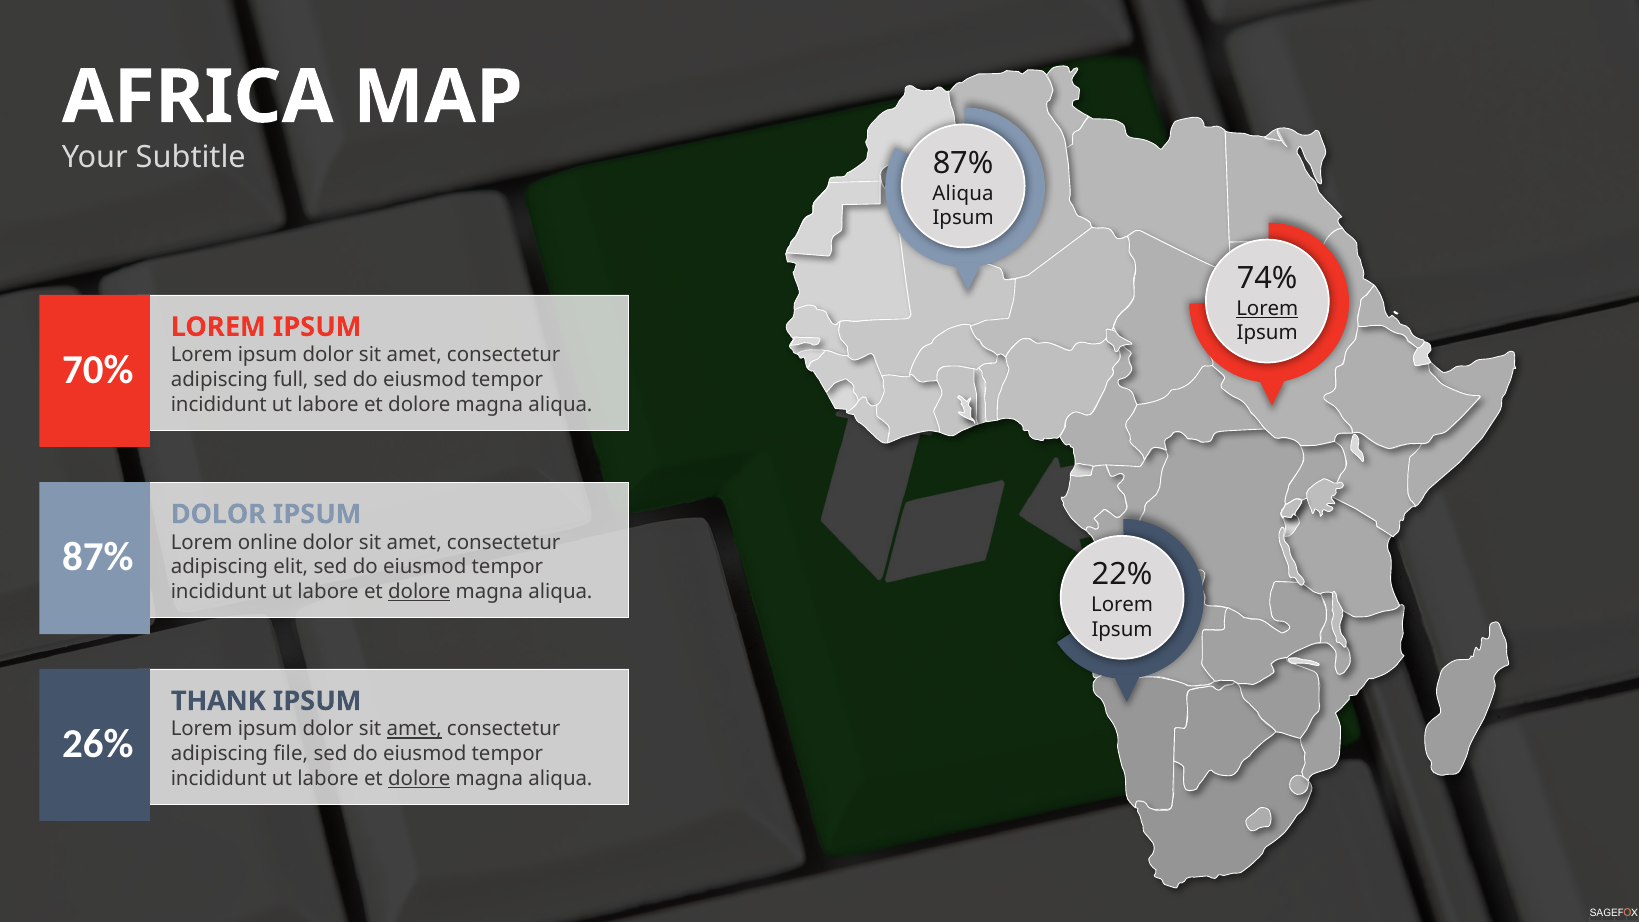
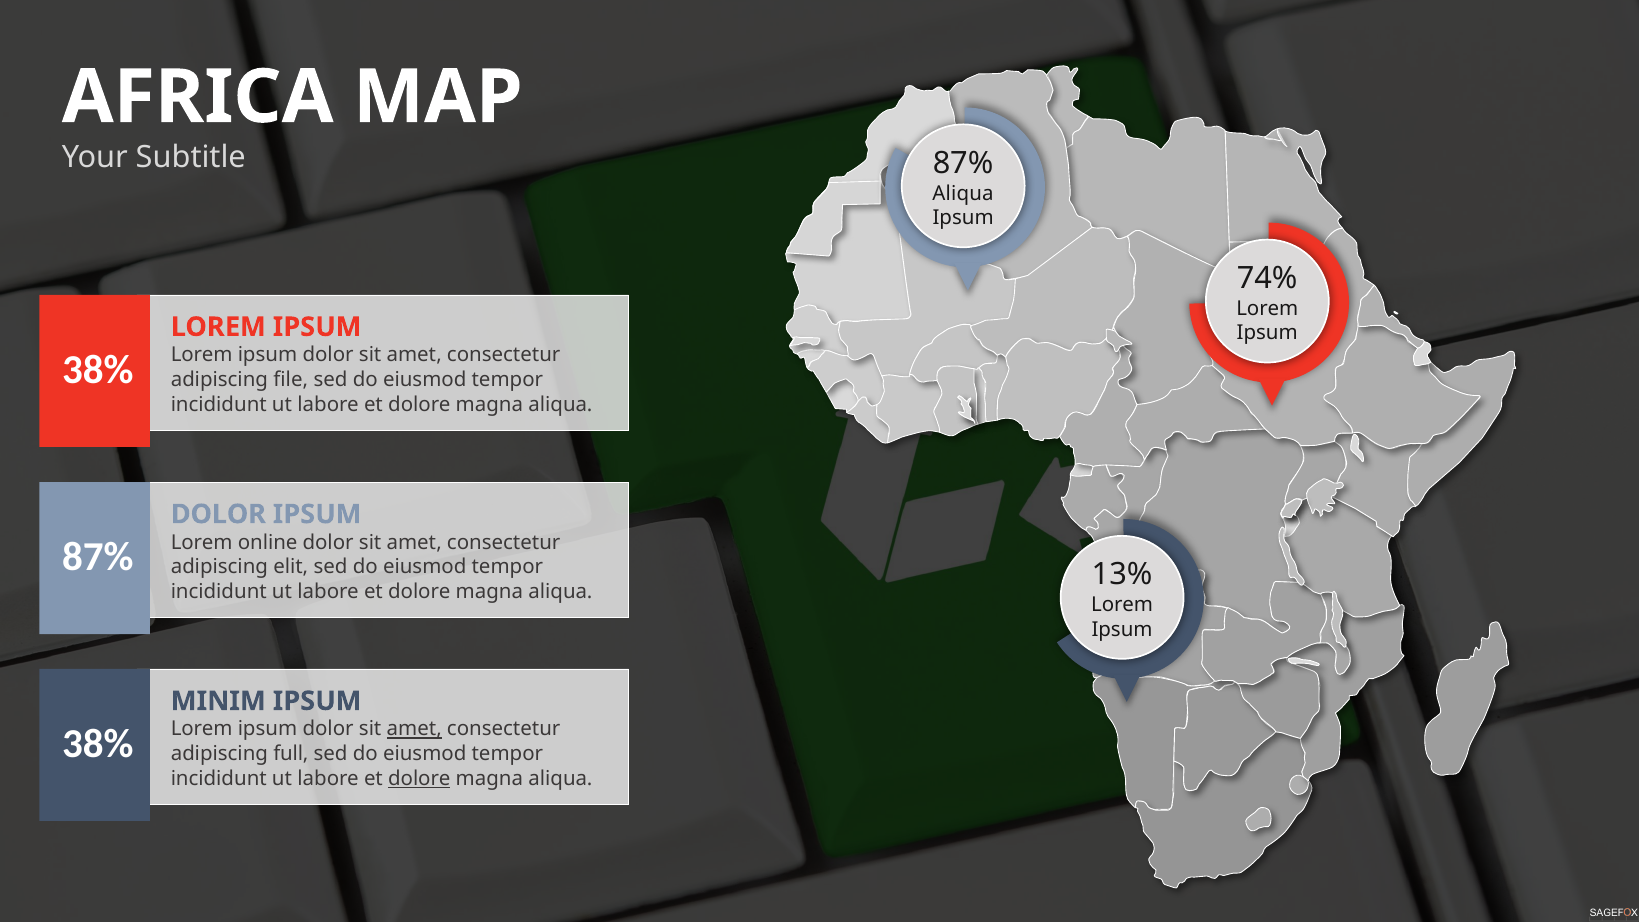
Lorem underline: present -> none (1267, 309)
70%: 70% -> 38% (98, 370)
full: full -> file (291, 380)
22%: 22% -> 13% (1122, 575)
dolore underline: present -> none (419, 592)
THANK: THANK -> MINIM (218, 701)
26%: 26% -> 38% (98, 744)
file: file -> full (291, 754)
